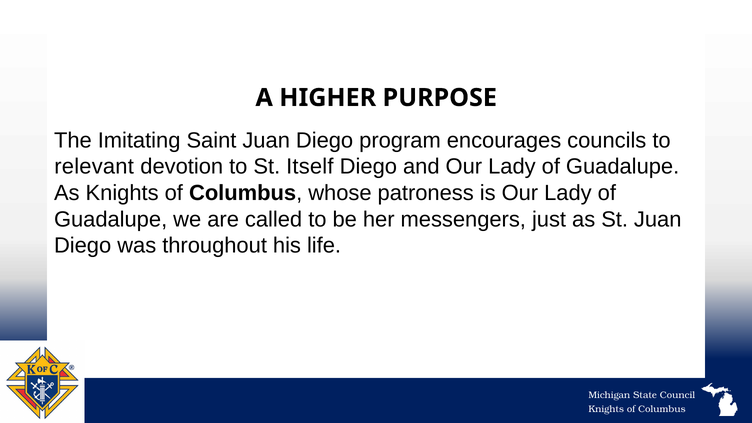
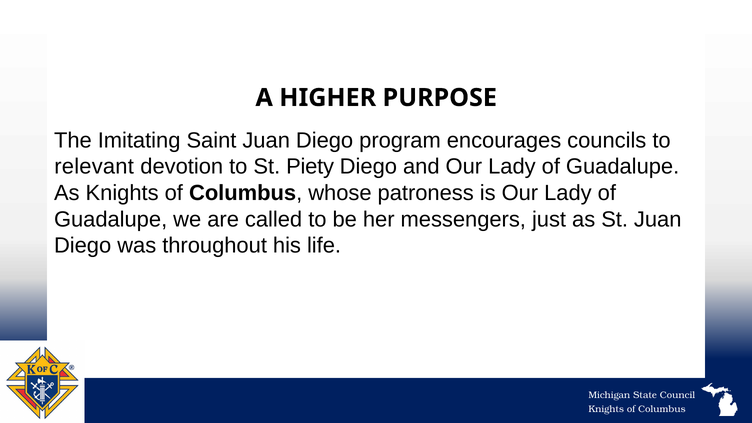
Itself: Itself -> Piety (310, 167)
